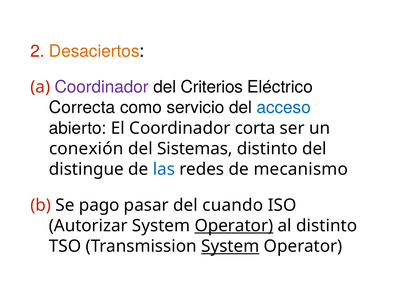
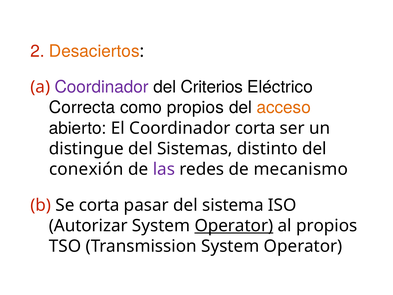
como servicio: servicio -> propios (195, 107)
acceso colour: blue -> orange (284, 107)
conexión: conexión -> distingue (86, 149)
distingue: distingue -> conexión (86, 169)
las colour: blue -> purple (164, 169)
Se pago: pago -> corta (99, 205)
cuando: cuando -> sistema (233, 205)
al distinto: distinto -> propios (327, 226)
System underline: present -> none (230, 246)
